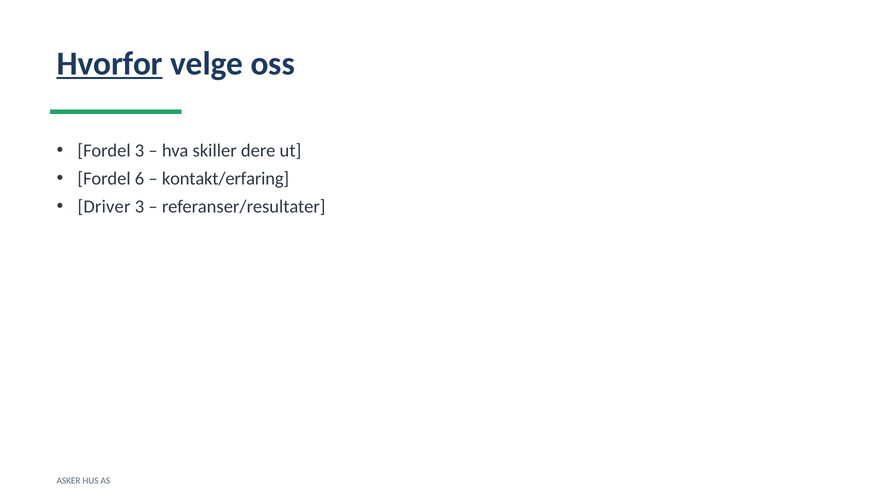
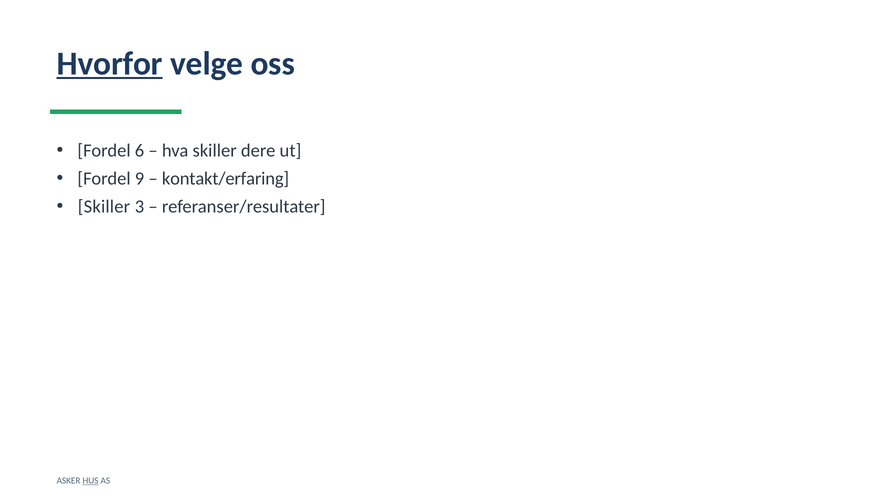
Fordel 3: 3 -> 6 (140, 151)
6: 6 -> 9 (140, 179)
Driver: Driver -> Skiller (104, 206)
HUS underline: none -> present (91, 480)
